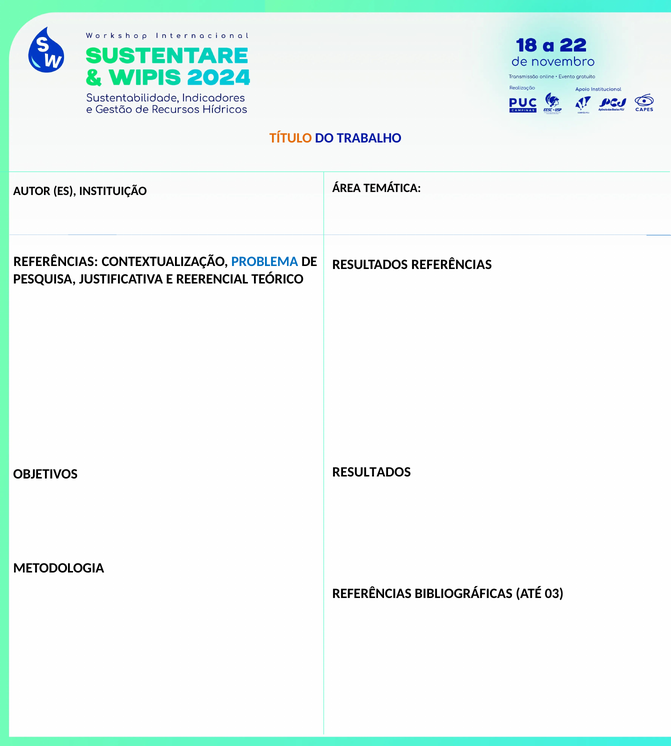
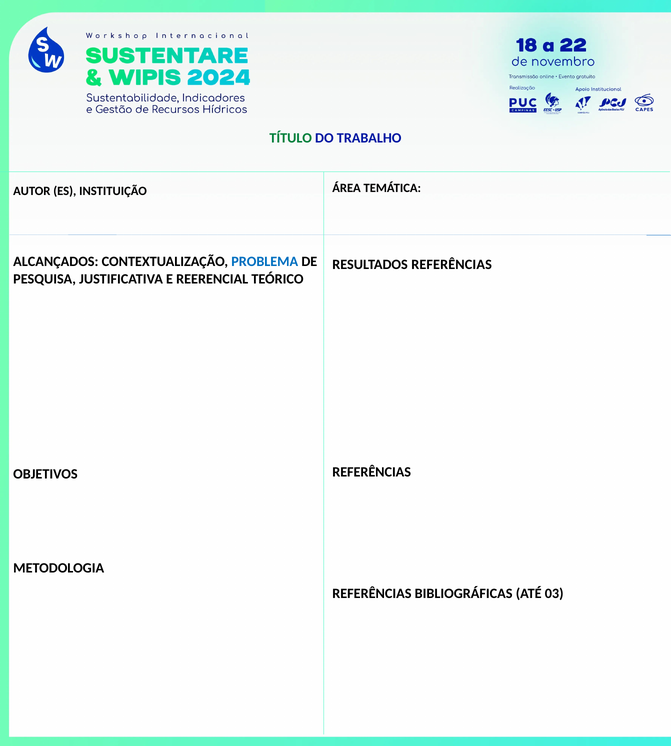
TÍTULO colour: orange -> green (291, 138)
REFERÊNCIAS: REFERÊNCIAS -> ALCANÇADOS (56, 262)
OBJETIVOS RESULTADOS: RESULTADOS -> REFERÊNCIAS (372, 472)
